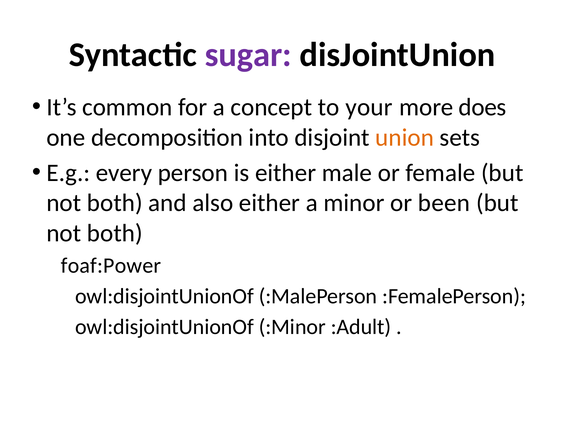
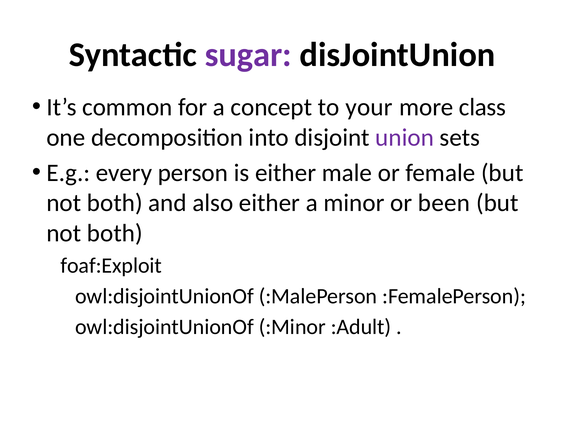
does: does -> class (482, 107)
union colour: orange -> purple (405, 137)
foaf:Power: foaf:Power -> foaf:Exploit (111, 265)
